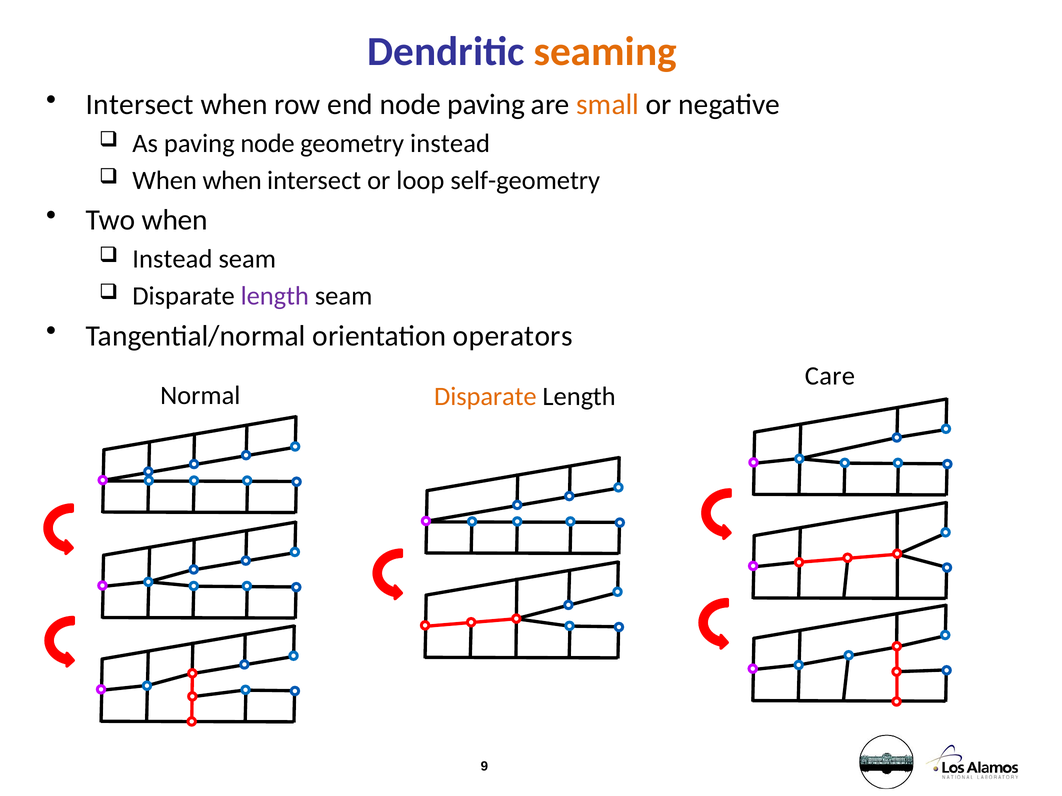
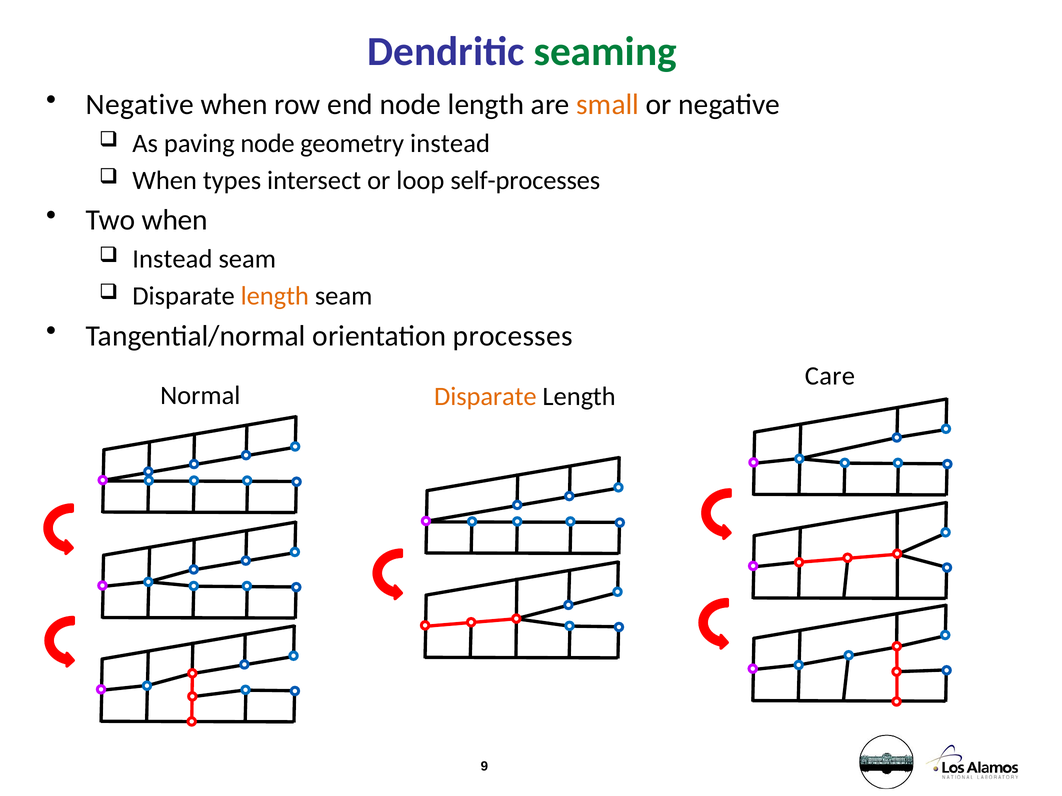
seaming colour: orange -> green (605, 52)
Intersect: Intersect -> Negative (140, 105)
node paving: paving -> length (486, 105)
When when: when -> types (232, 181)
self-geometry: self-geometry -> self-processes (525, 181)
length colour: purple -> orange (275, 296)
operators: operators -> processes (513, 336)
